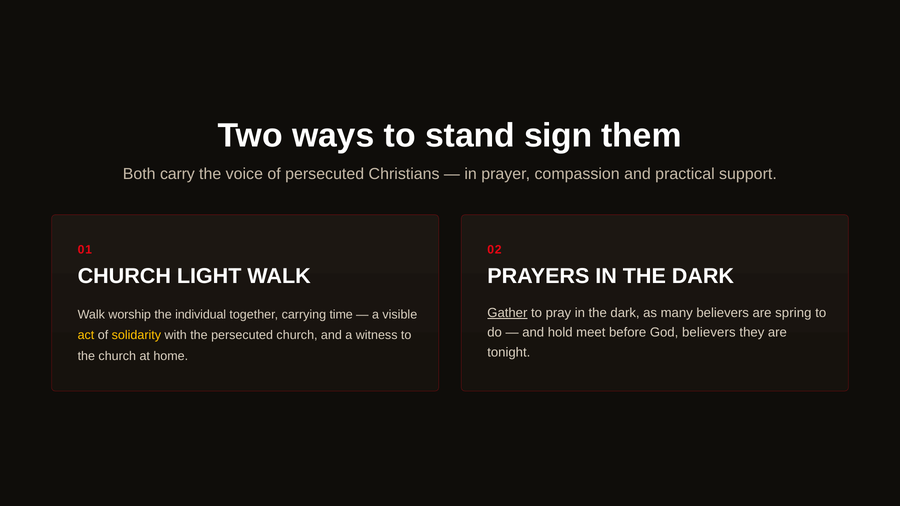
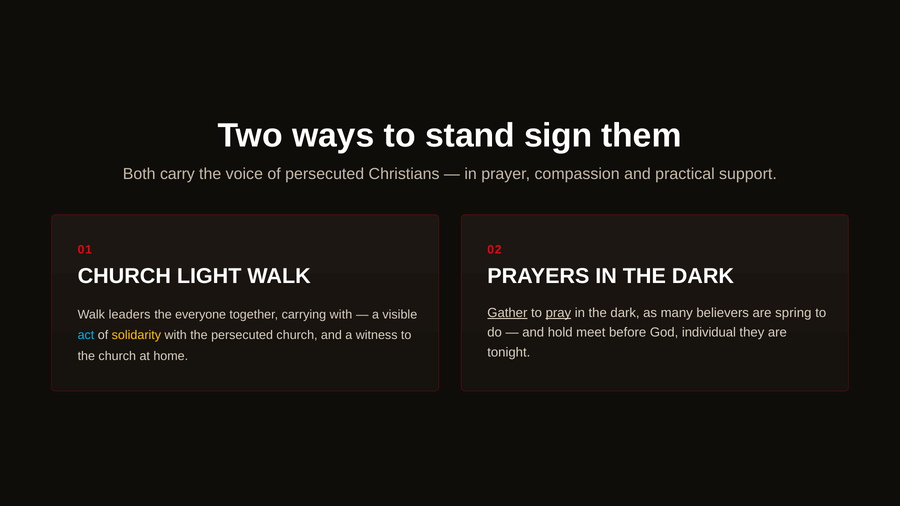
pray underline: none -> present (558, 313)
worship: worship -> leaders (130, 315)
individual: individual -> everyone (201, 315)
carrying time: time -> with (341, 315)
God believers: believers -> individual (709, 333)
act colour: yellow -> light blue (86, 335)
